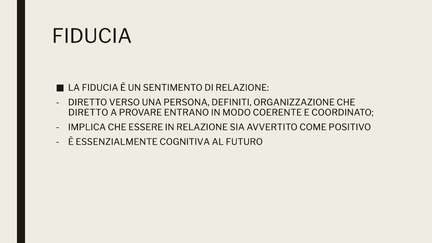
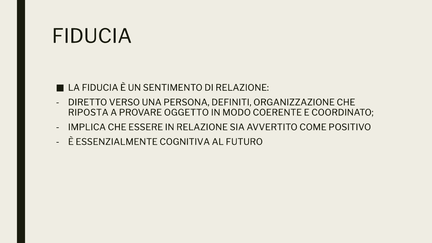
DIRETTO: DIRETTO -> RIPOSTA (88, 113)
ENTRANO: ENTRANO -> OGGETTO (186, 113)
